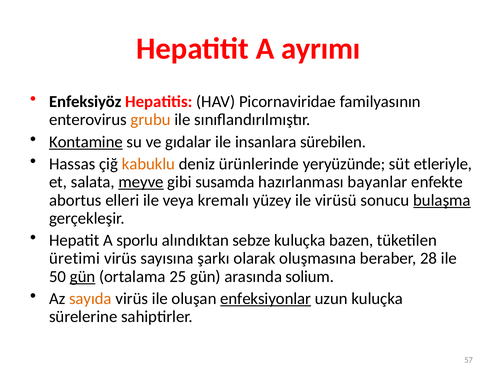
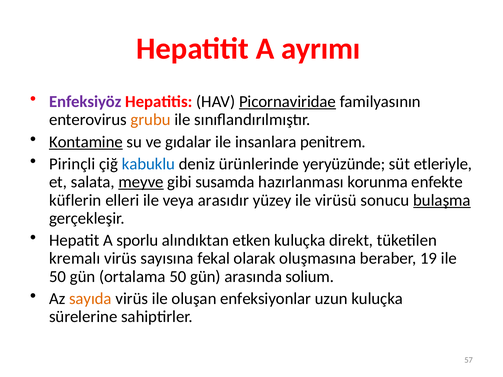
Enfeksiyöz colour: black -> purple (85, 102)
Picornaviridae underline: none -> present (287, 102)
sürebilen: sürebilen -> penitrem (333, 142)
Hassas: Hassas -> Pirinçli (72, 164)
kabuklu colour: orange -> blue (148, 164)
bayanlar: bayanlar -> korunma (378, 182)
abortus: abortus -> küflerin (75, 200)
kremalı: kremalı -> arasıdır (223, 200)
sebze: sebze -> etken (252, 241)
bazen: bazen -> direkt (351, 241)
üretimi: üretimi -> kremalı (75, 259)
şarkı: şarkı -> fekal (214, 259)
28: 28 -> 19 (429, 259)
gün underline: present -> none (83, 277)
ortalama 25: 25 -> 50 (178, 277)
enfeksiyonlar underline: present -> none (266, 299)
